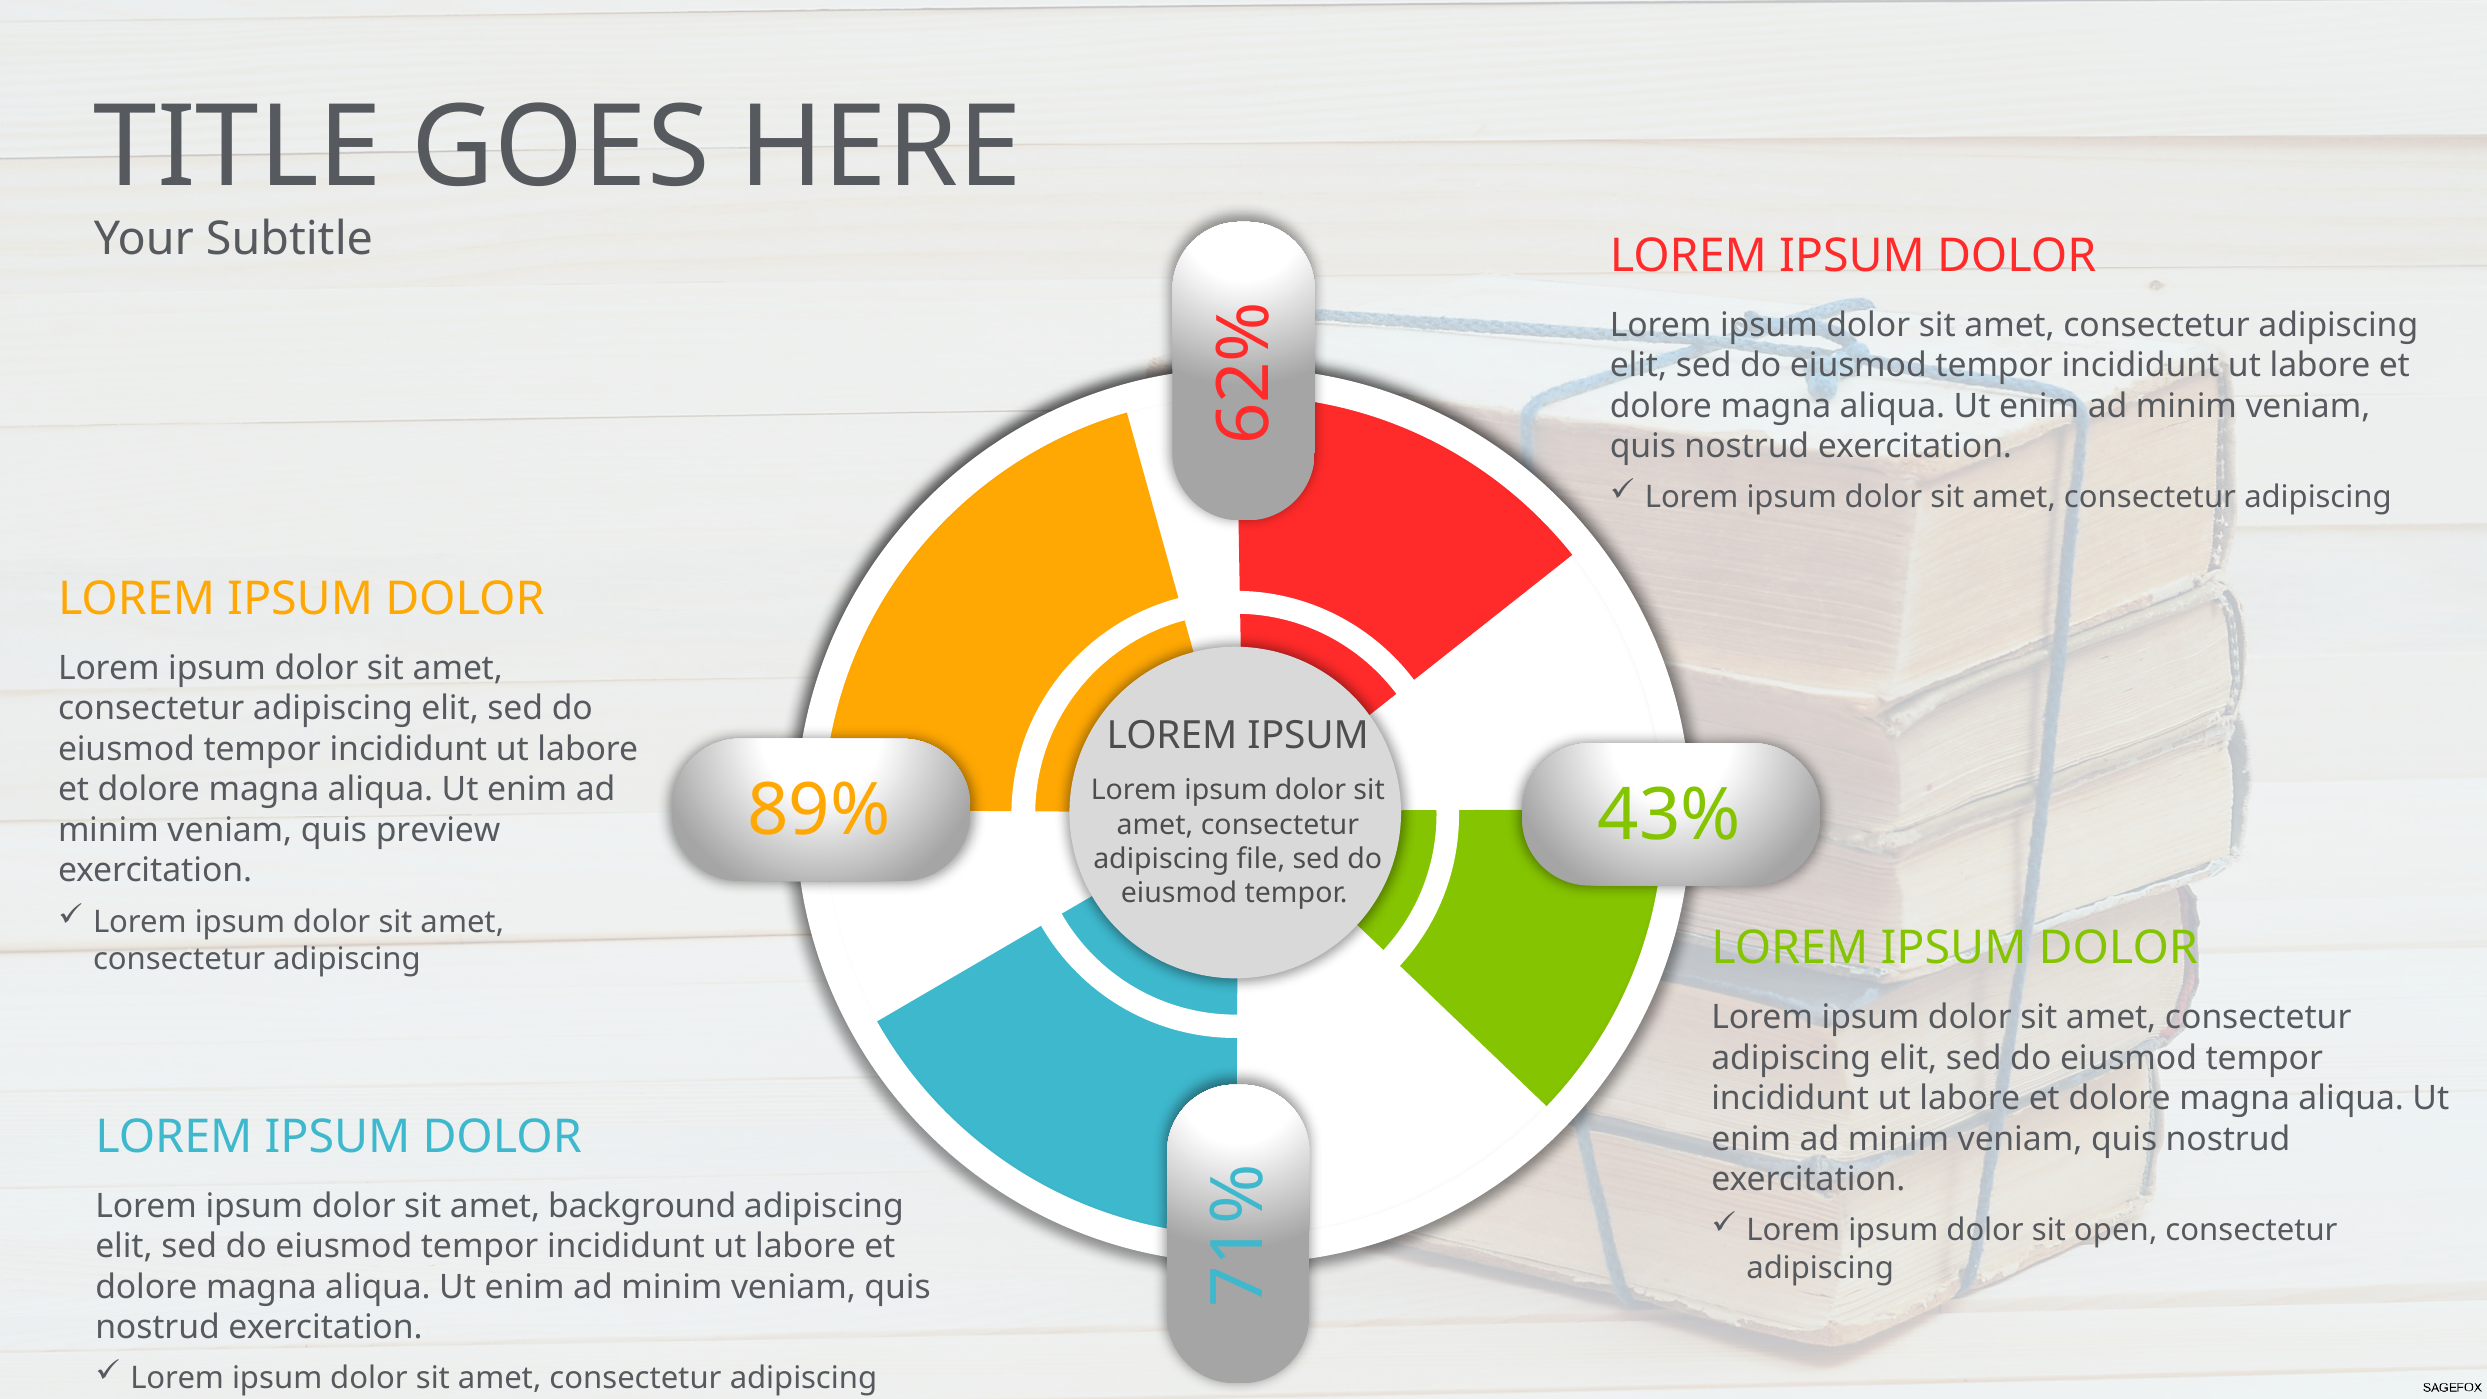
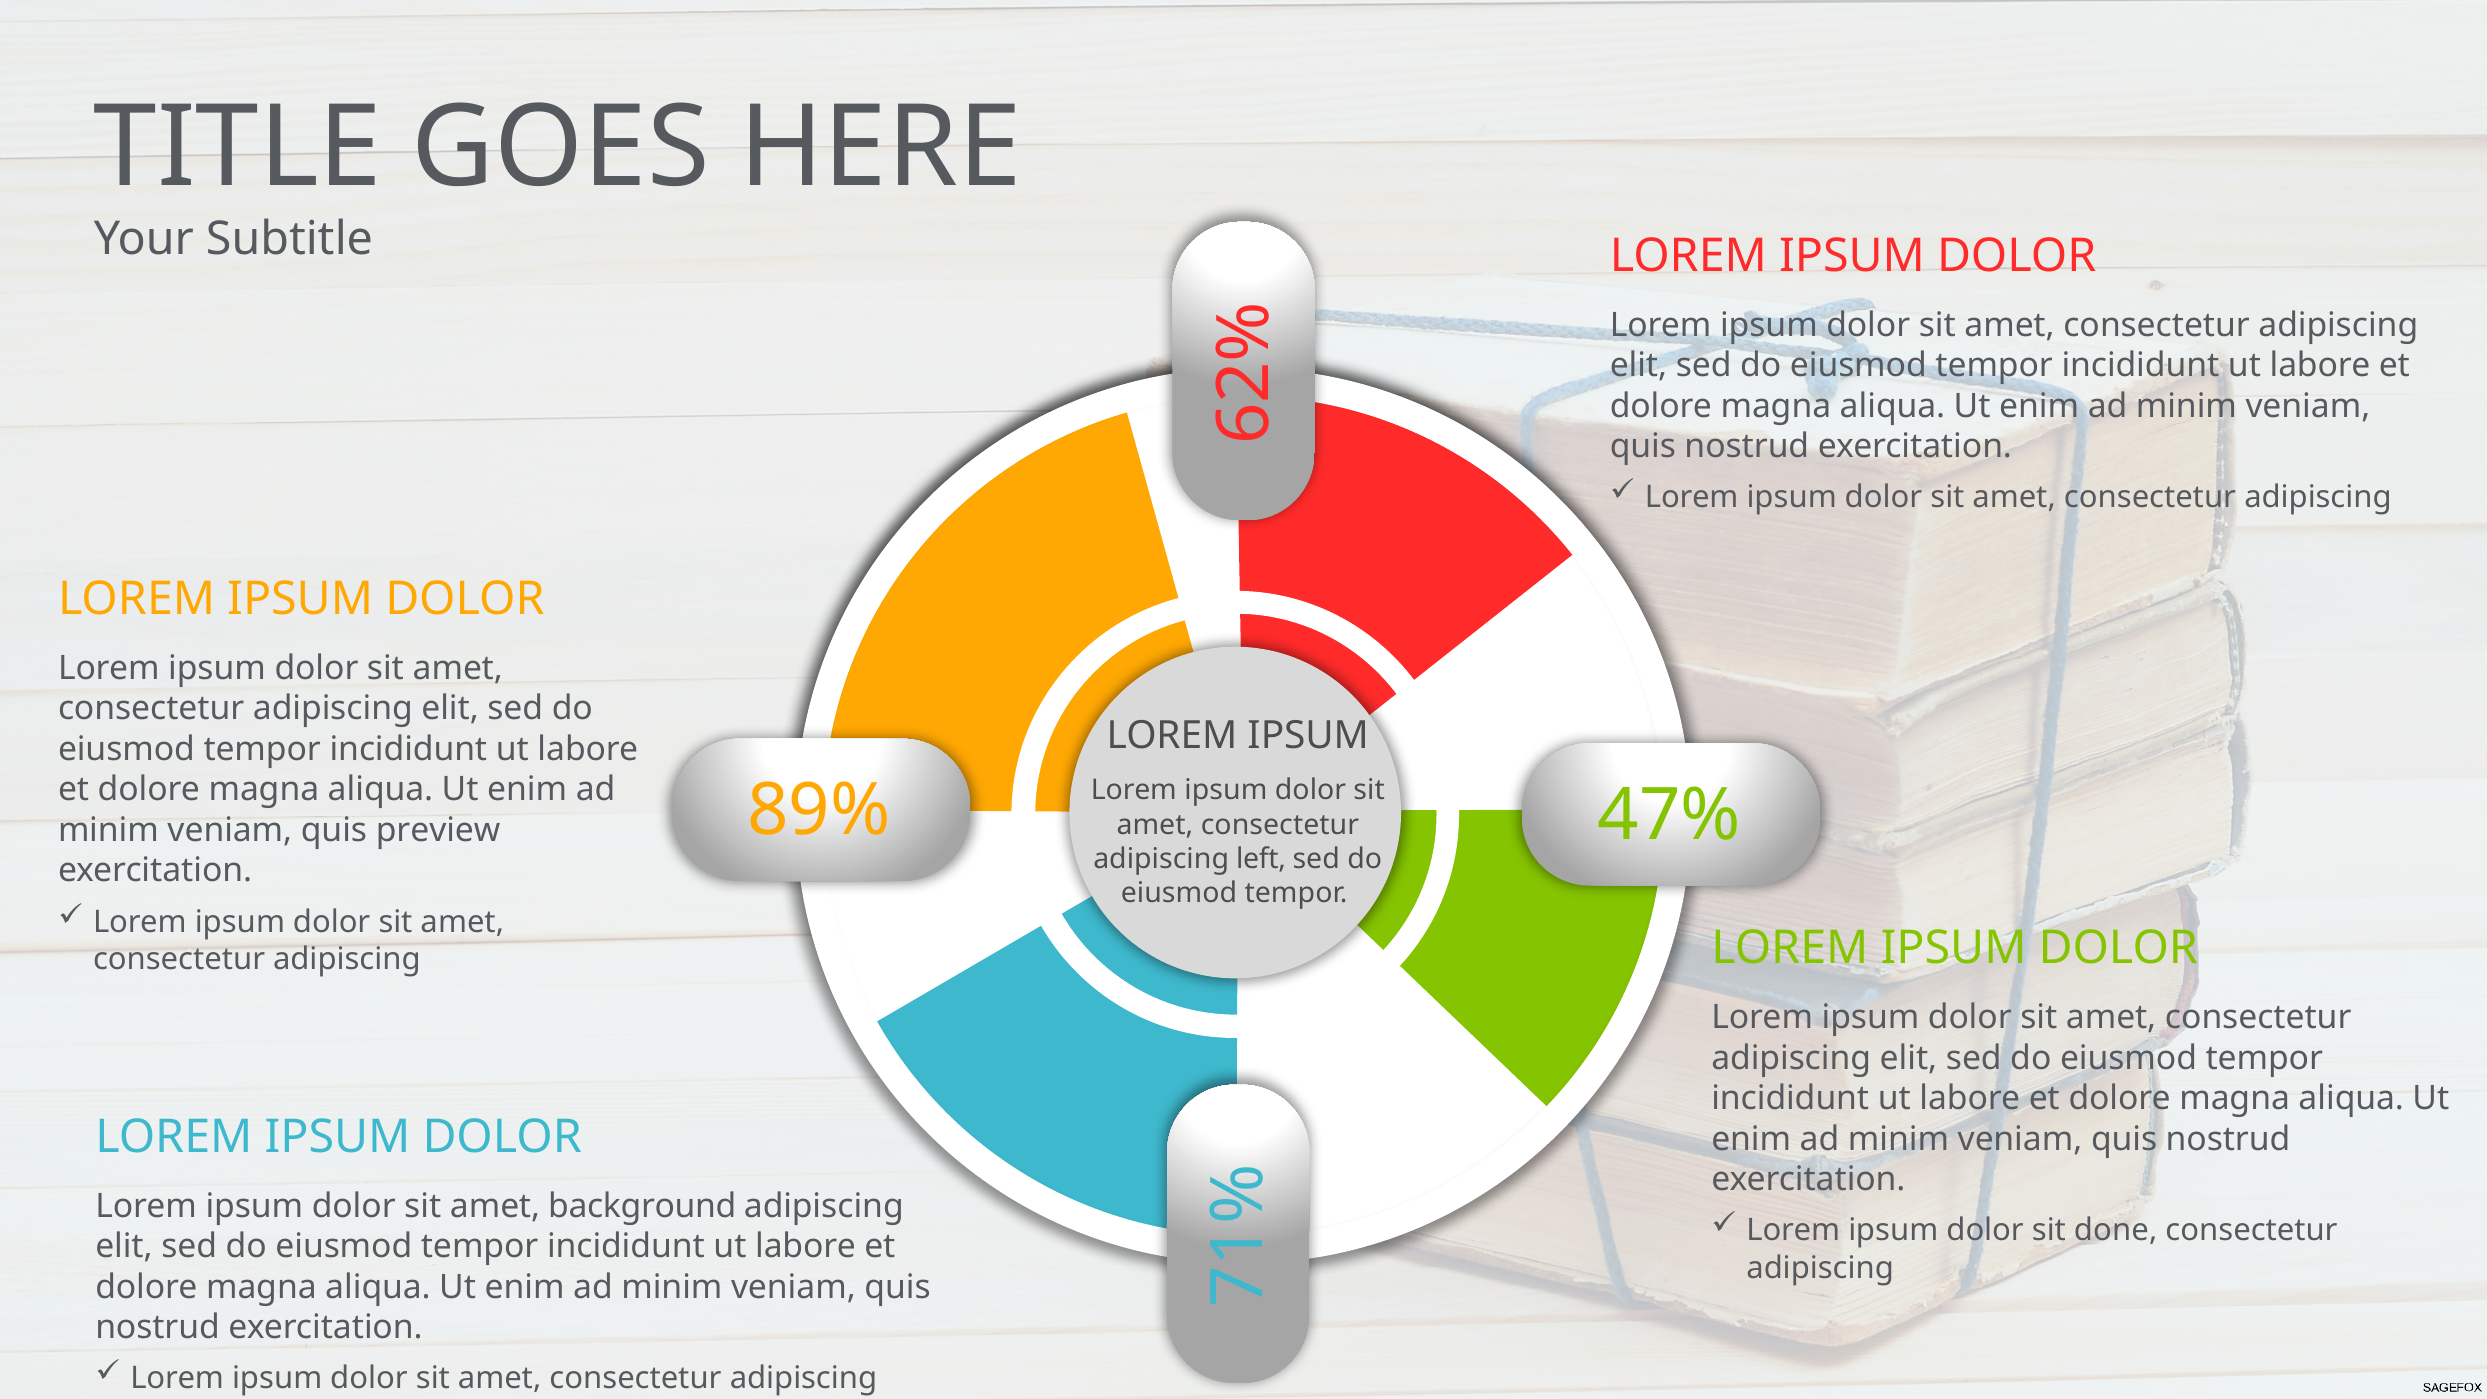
43%: 43% -> 47% (1669, 815)
file: file -> left (1261, 859)
open: open -> done (2116, 1230)
